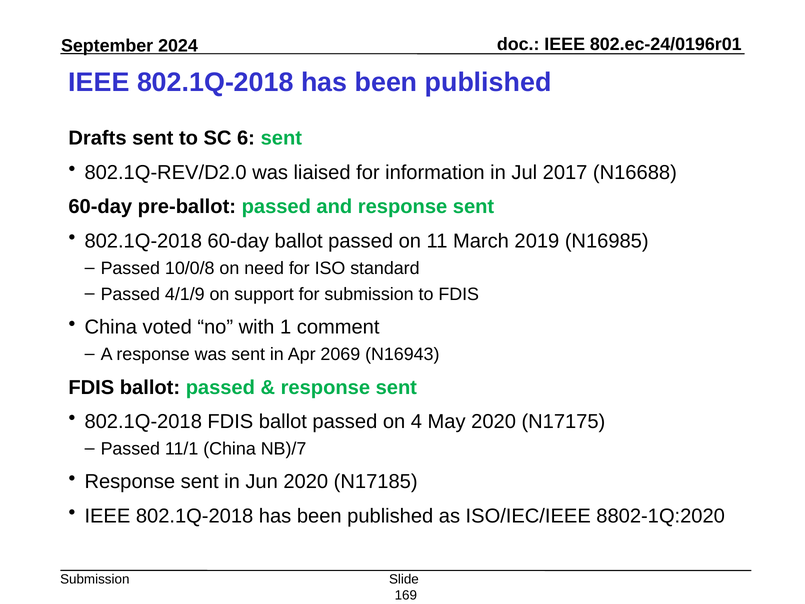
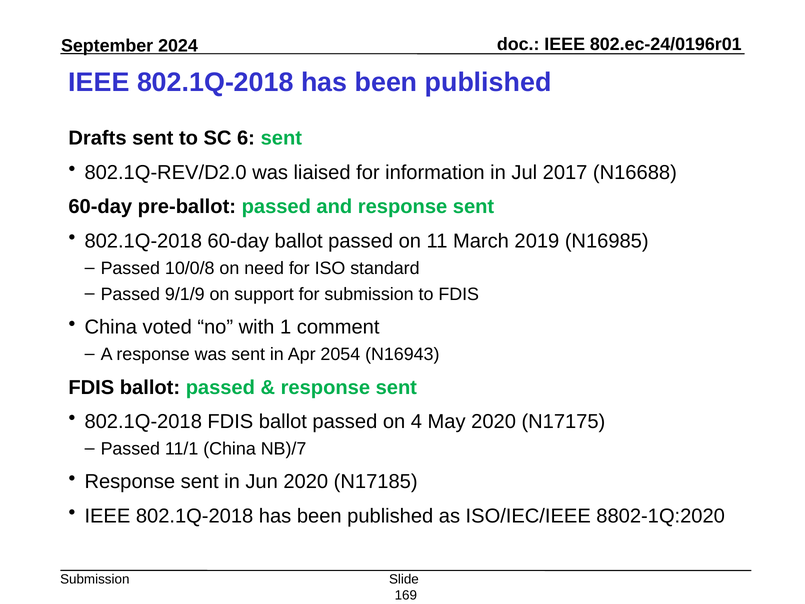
4/1/9: 4/1/9 -> 9/1/9 (185, 294)
2069: 2069 -> 2054 (340, 354)
